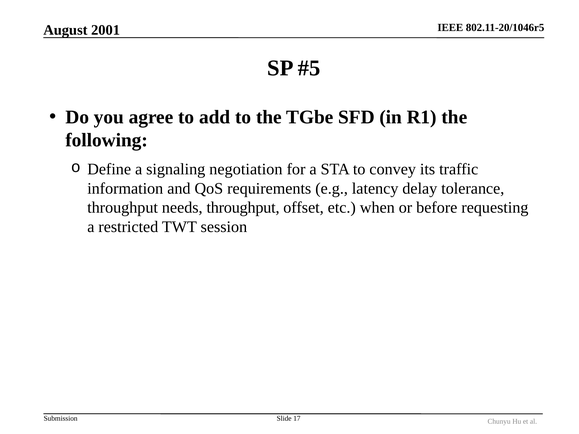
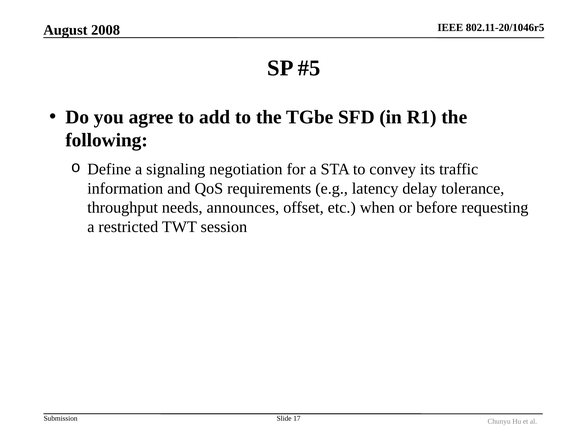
2001: 2001 -> 2008 (106, 30)
needs throughput: throughput -> announces (243, 208)
